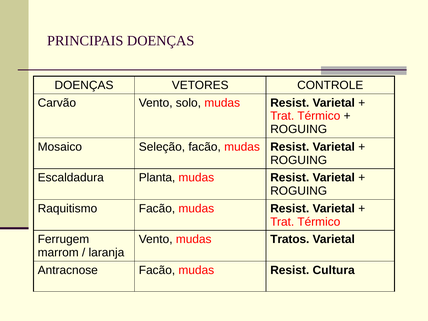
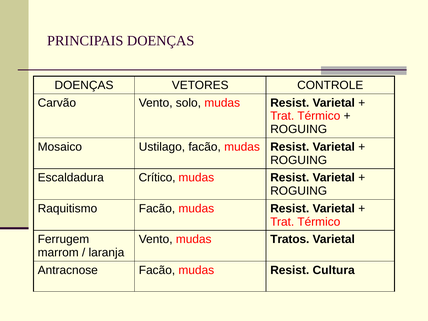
Seleção: Seleção -> Ustilago (162, 147)
Planta: Planta -> Crítico (157, 178)
